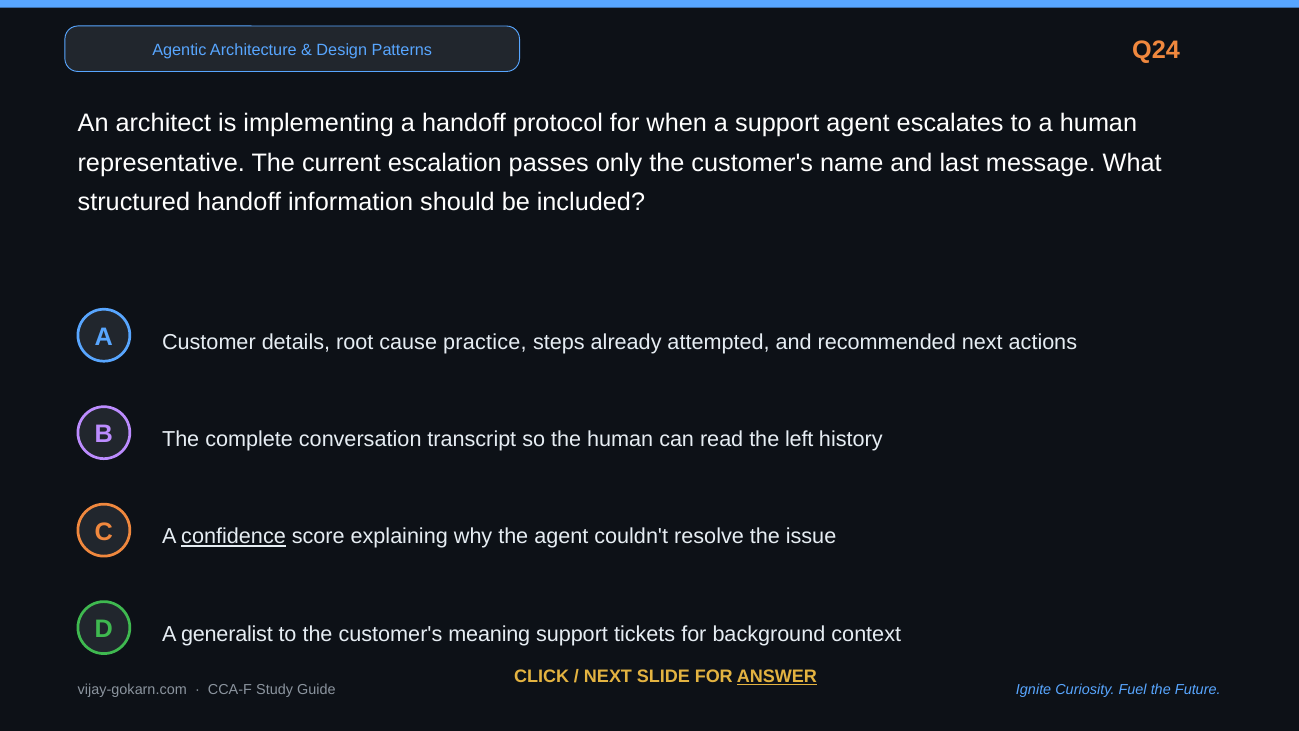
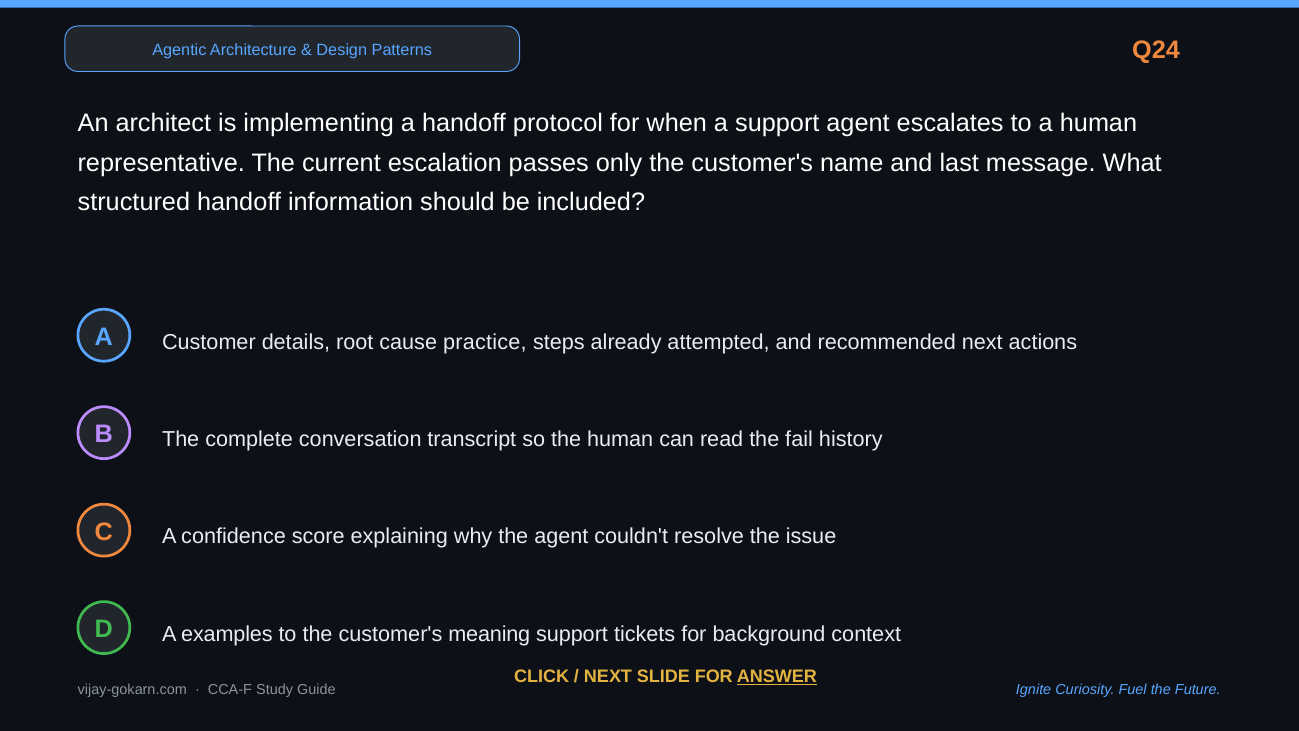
left: left -> fail (799, 439)
confidence underline: present -> none (234, 537)
generalist: generalist -> examples (227, 634)
